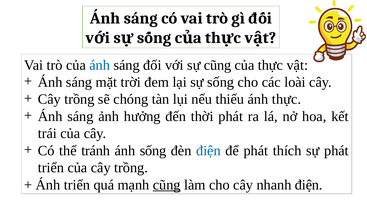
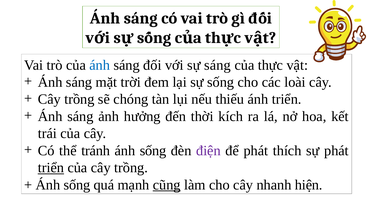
sự cũng: cũng -> sáng (217, 65)
ánh thực: thực -> triển (287, 99)
thời phát: phát -> kích (231, 117)
điện colour: blue -> purple (208, 151)
triển underline: none -> present (51, 168)
triển: triển -> sống (77, 185)
nhanh điện: điện -> hiện (309, 185)
